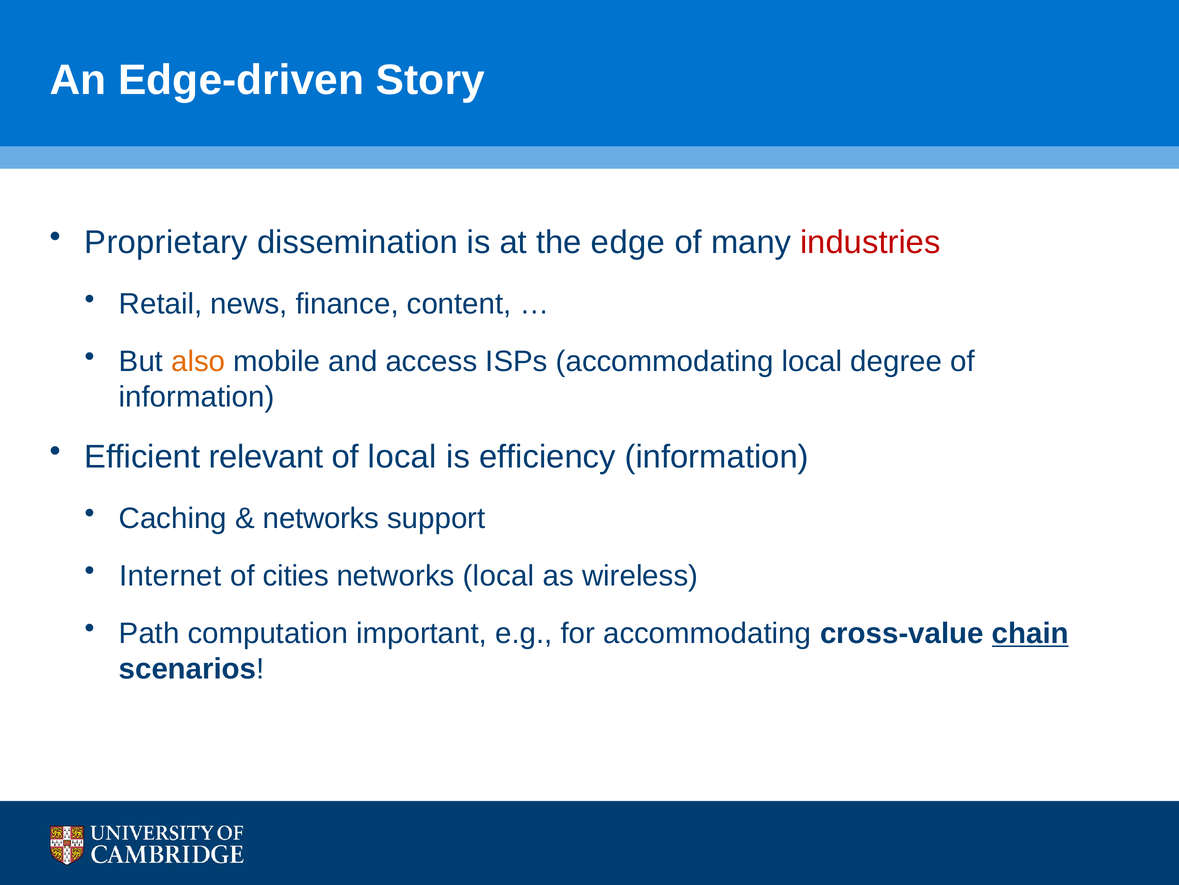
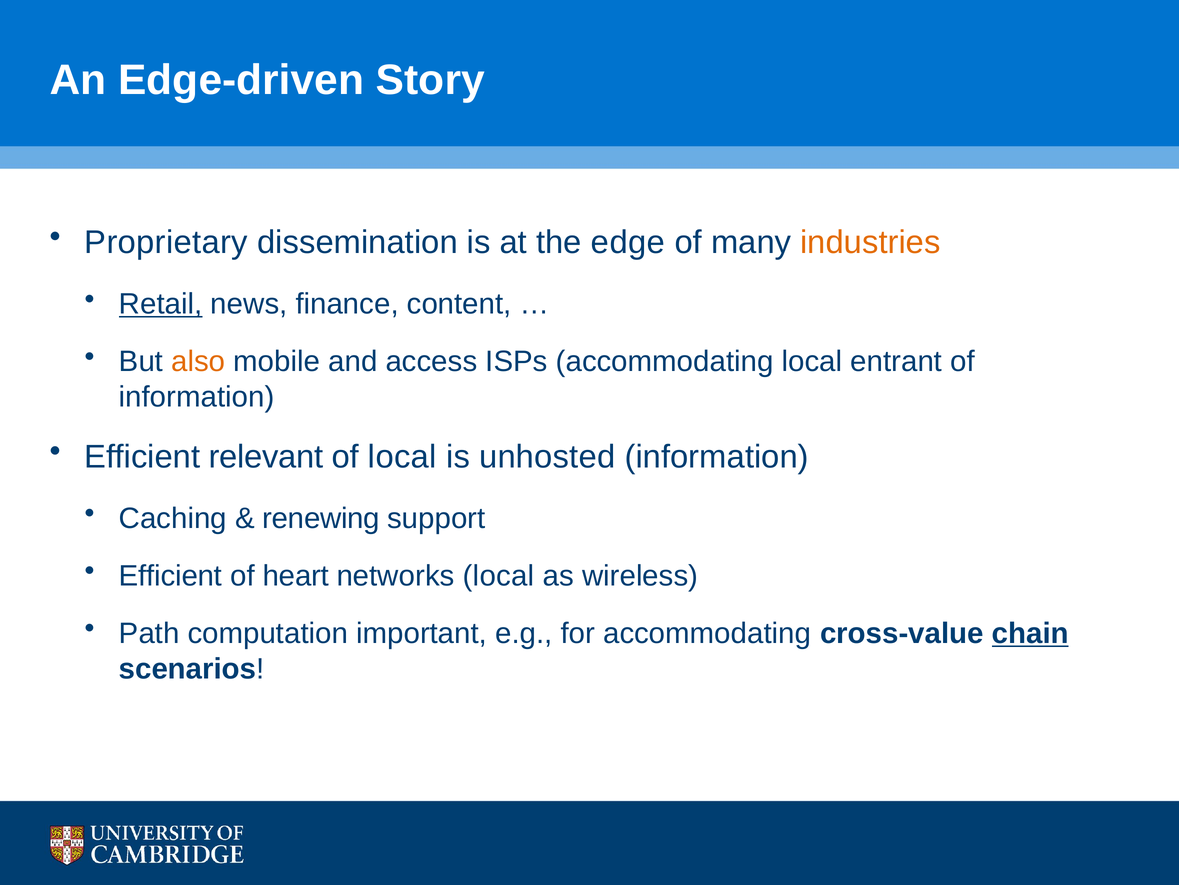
industries colour: red -> orange (870, 242)
Retail underline: none -> present (161, 304)
degree: degree -> entrant (896, 361)
efficiency: efficiency -> unhosted (547, 456)
networks: networks -> renewing (321, 518)
Internet: Internet -> Efficient (171, 576)
cities: cities -> heart (296, 576)
